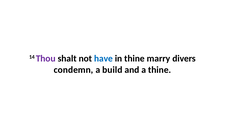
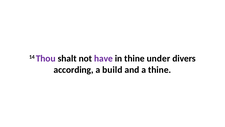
have colour: blue -> purple (103, 58)
marry: marry -> under (158, 58)
condemn: condemn -> according (74, 70)
